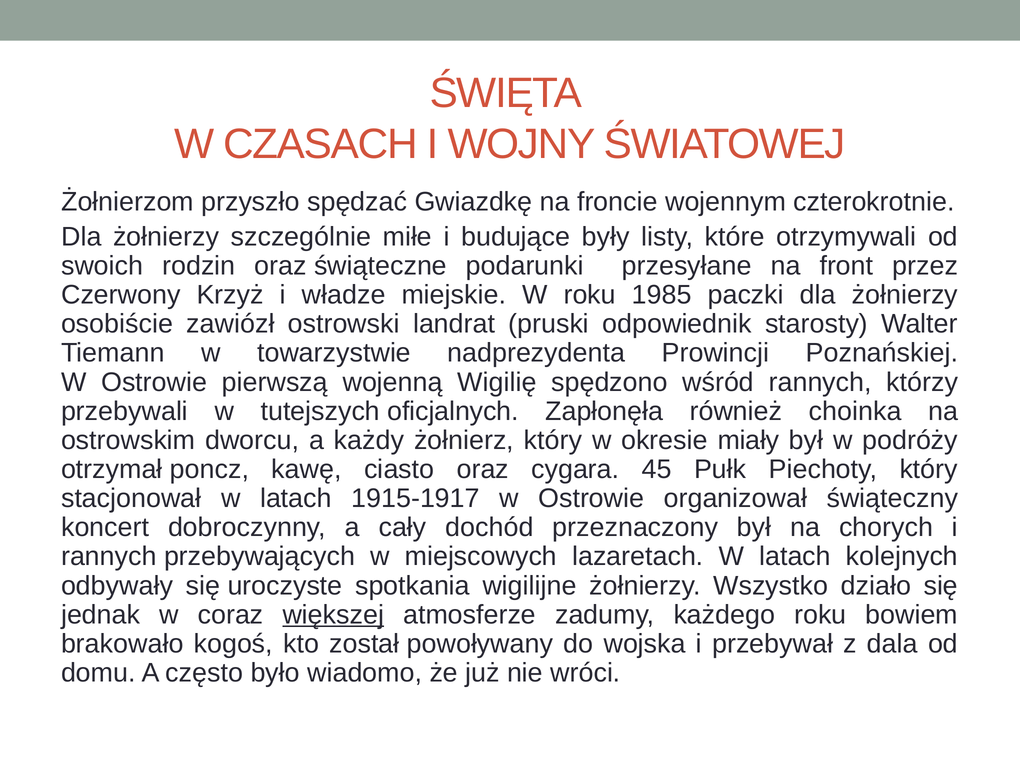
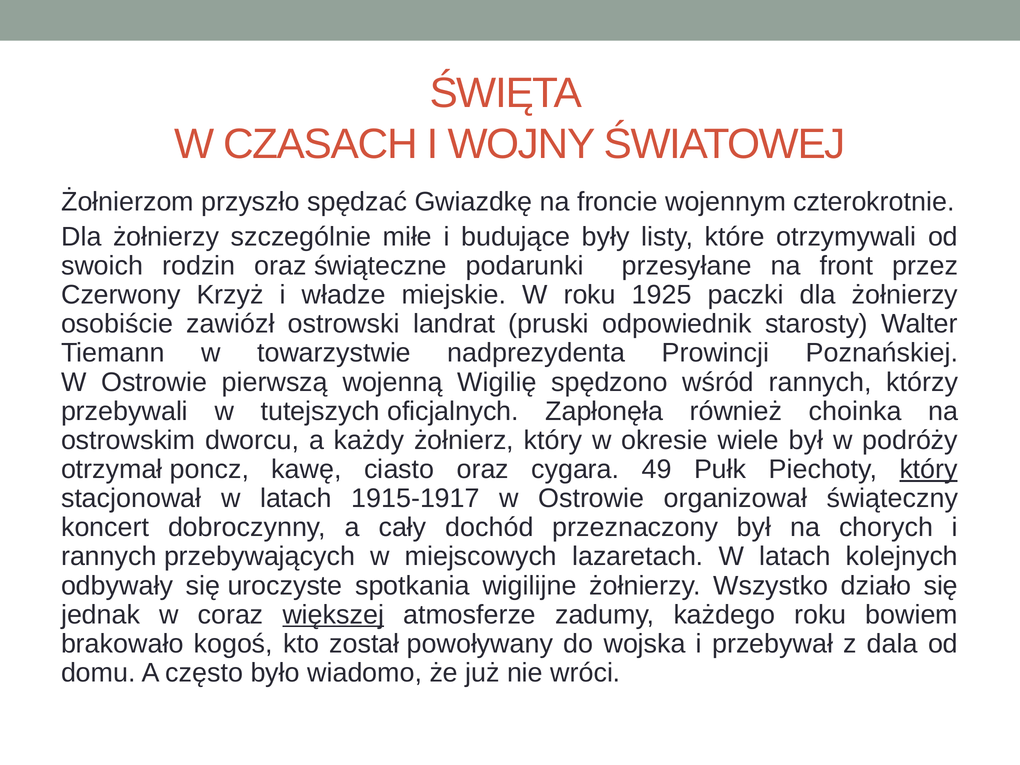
1985: 1985 -> 1925 (662, 295)
miały: miały -> wiele (748, 440)
45: 45 -> 49 (657, 469)
który underline: none -> present (929, 469)
